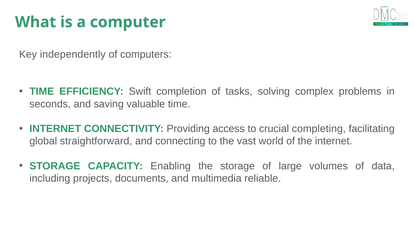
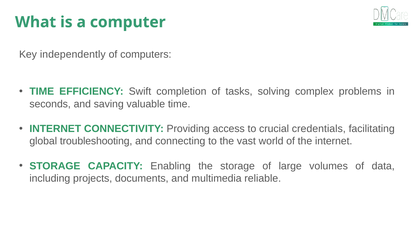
completing: completing -> credentials (319, 129)
straightforward: straightforward -> troubleshooting (96, 141)
